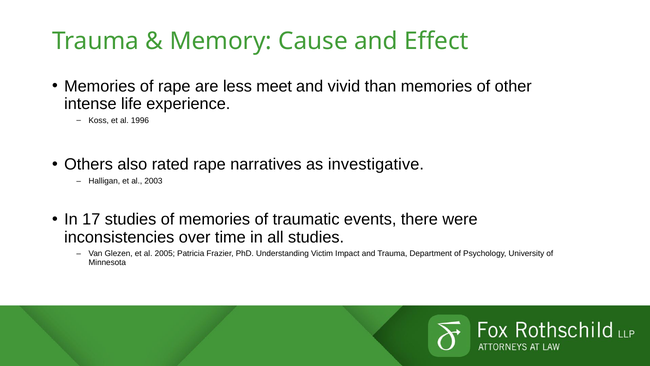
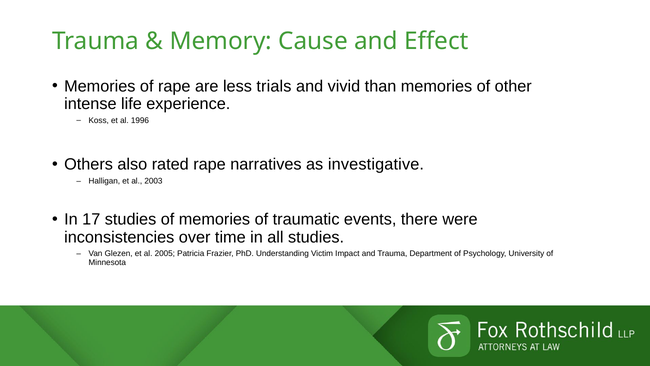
meet: meet -> trials (274, 86)
